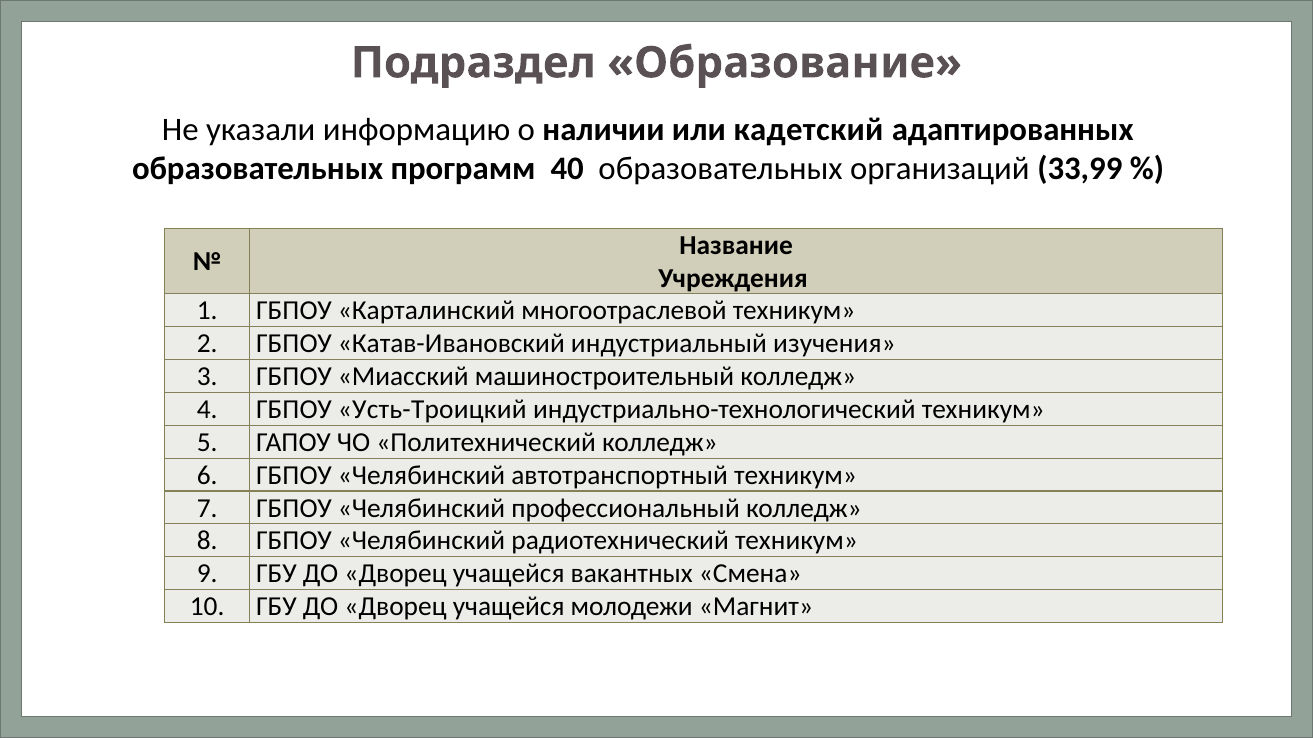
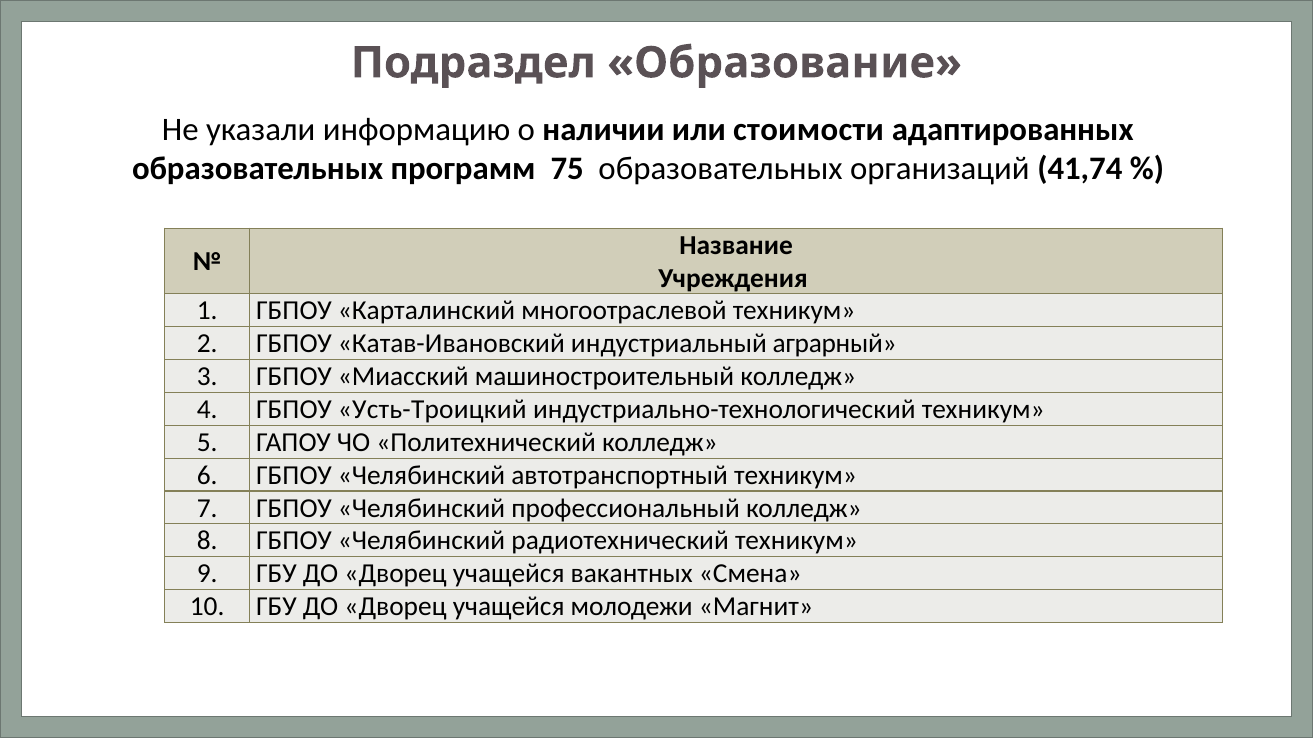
кадетский: кадетский -> стоимости (809, 129)
40: 40 -> 75 (567, 169)
33,99: 33,99 -> 41,74 (1080, 169)
изучения: изучения -> аграрный (835, 344)
